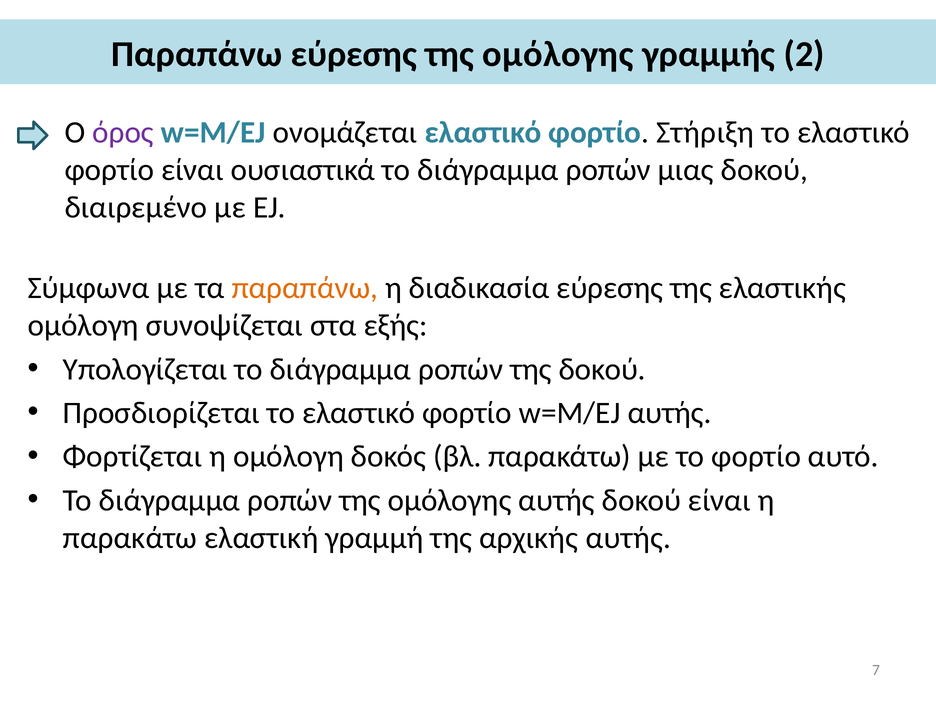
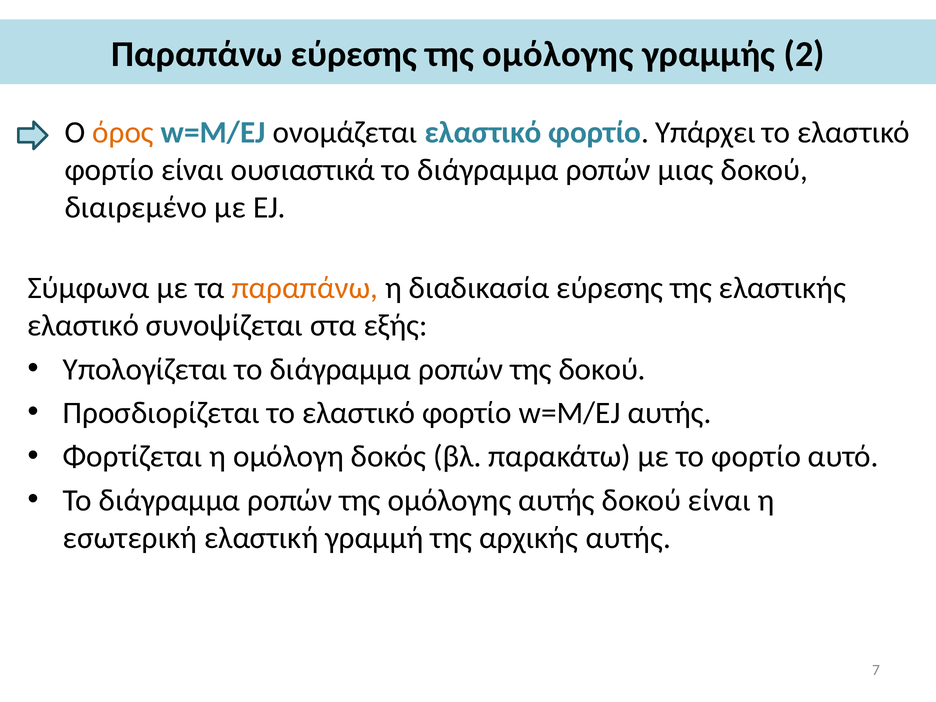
όρος colour: purple -> orange (123, 132)
Στήριξη: Στήριξη -> Υπάρχει (706, 132)
ομόλογη: ομόλογη -> ελαστικό (83, 326)
παρακάτω: παρακάτω -> εσωτερική (130, 538)
